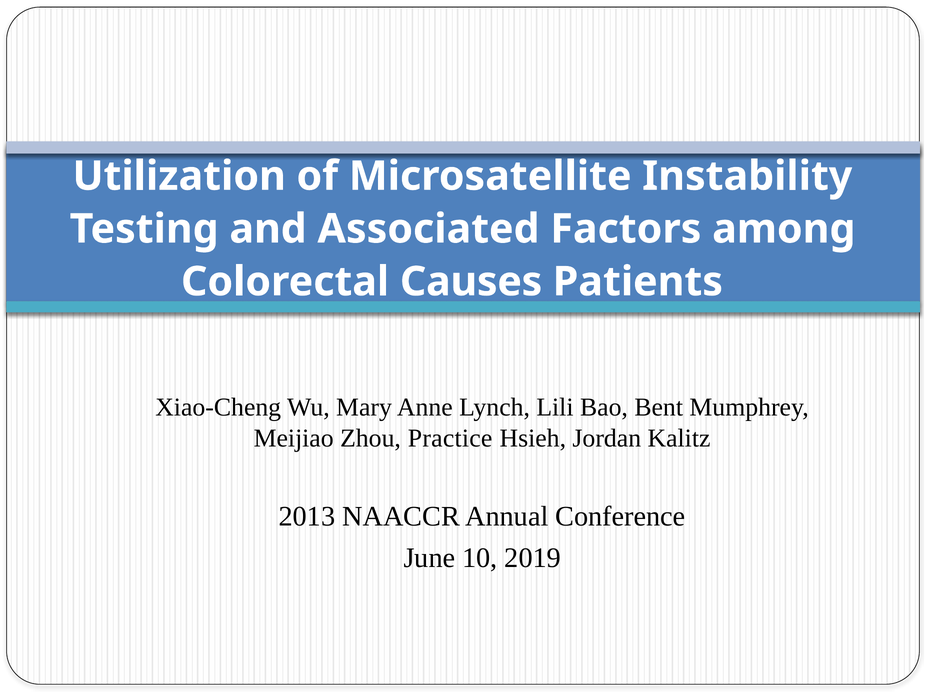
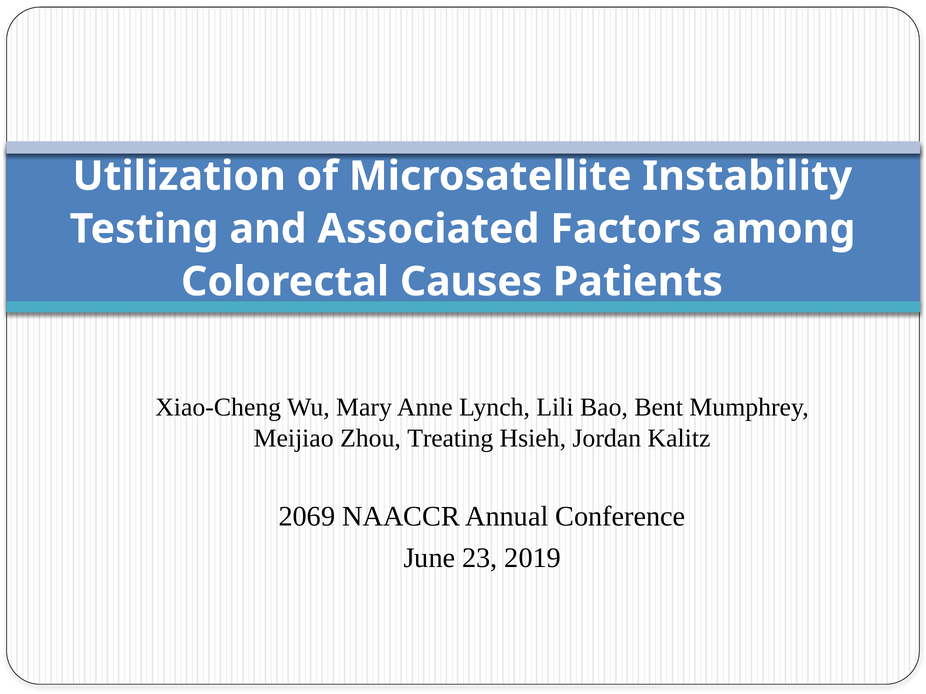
Practice: Practice -> Treating (450, 439)
2013: 2013 -> 2069 (307, 517)
10: 10 -> 23 (480, 558)
